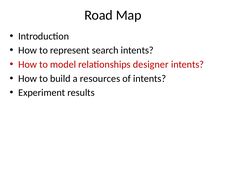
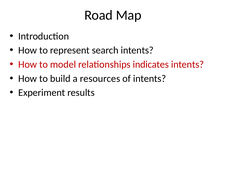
designer: designer -> indicates (151, 64)
